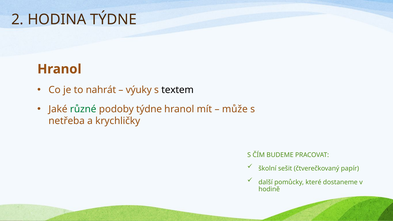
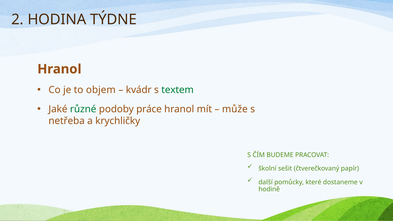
nahrát: nahrát -> objem (101, 90)
výuky: výuky -> kvádr (139, 90)
textem colour: black -> green (178, 90)
podoby týdne: týdne -> práce (149, 109)
